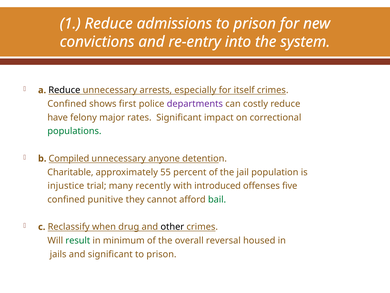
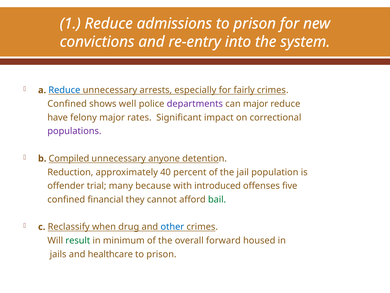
Reduce colour: black -> blue (64, 90)
itself: itself -> fairly (244, 90)
first: first -> well (128, 104)
can costly: costly -> major (256, 104)
populations colour: green -> purple (74, 131)
Charitable: Charitable -> Reduction (70, 172)
55: 55 -> 40 (166, 172)
injustice: injustice -> offender (66, 186)
recently: recently -> because (153, 186)
punitive: punitive -> financial (105, 199)
other colour: black -> blue (172, 227)
reversal: reversal -> forward (223, 240)
and significant: significant -> healthcare (110, 254)
